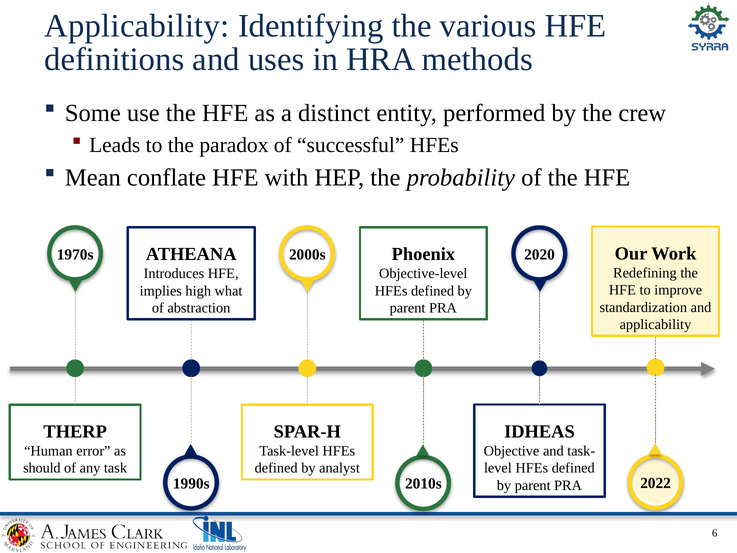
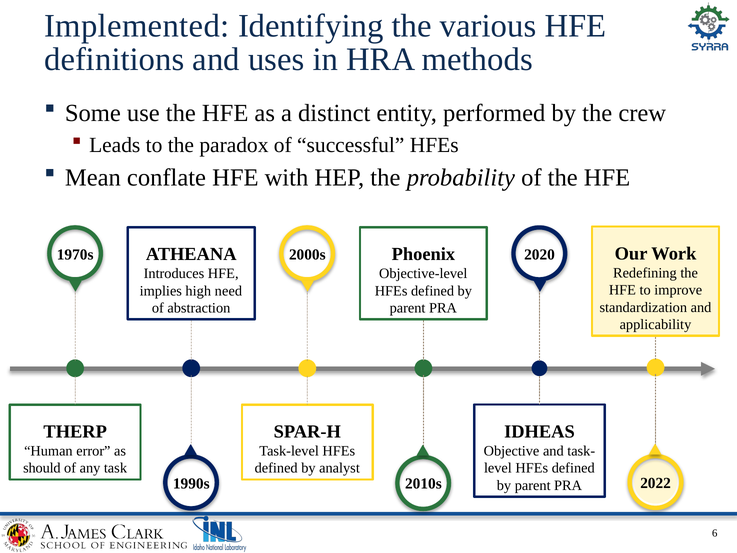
Applicability: Applicability -> Implemented (137, 26)
what: what -> need (228, 291)
